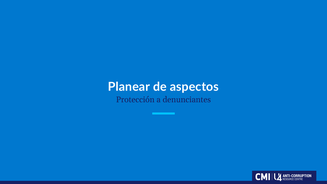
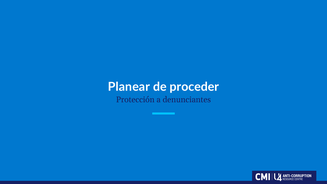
aspectos: aspectos -> proceder (194, 87)
